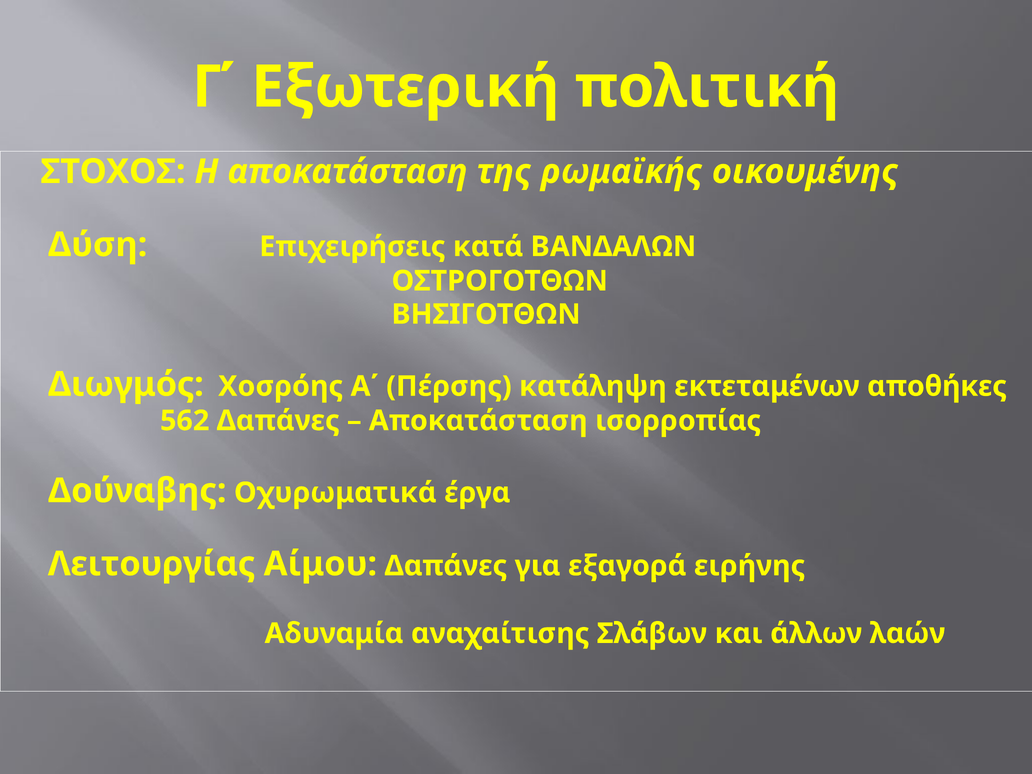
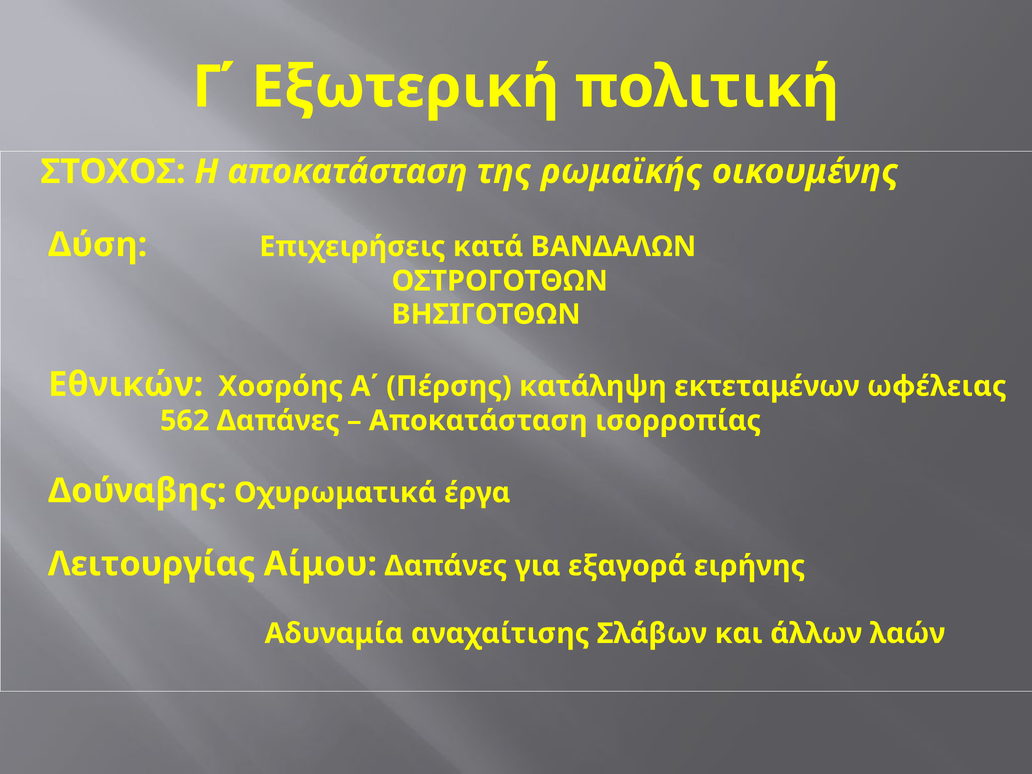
Διωγμός: Διωγμός -> Εθνικών (126, 384)
αποθήκες: αποθήκες -> ωφέλειας (937, 386)
